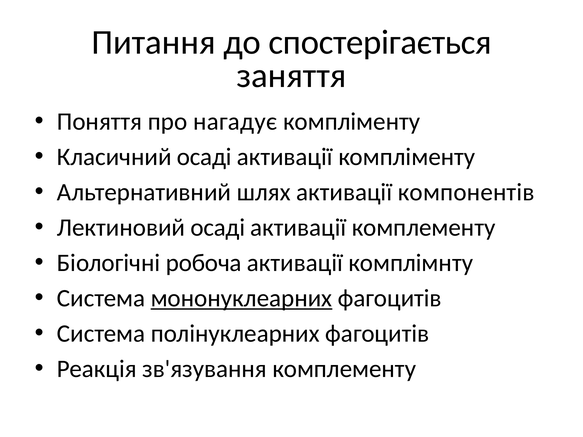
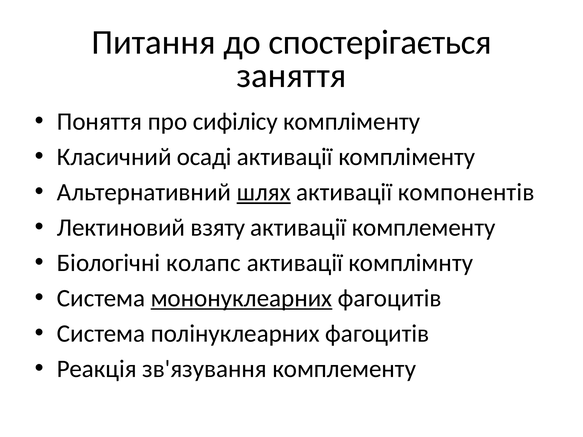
нагадує: нагадує -> сифілісу (235, 122)
шлях underline: none -> present (264, 192)
Лектиновий осаді: осаді -> взяту (218, 228)
робоча: робоча -> колапс (203, 263)
